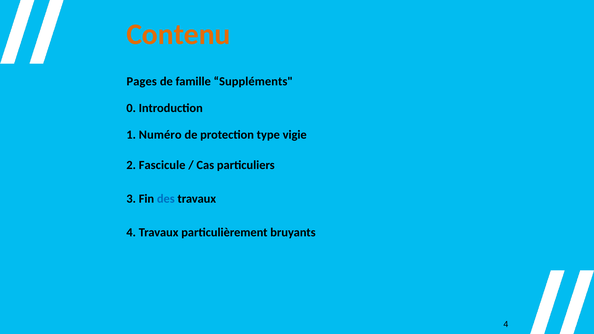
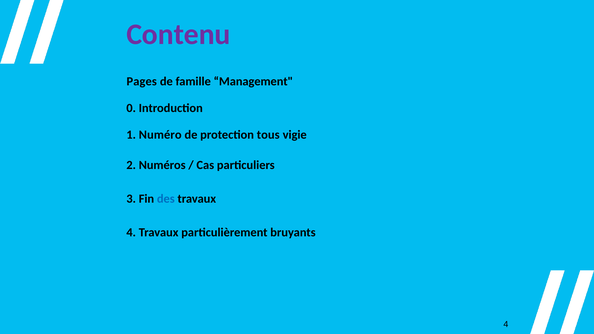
Contenu colour: orange -> purple (178, 34)
Suppléments: Suppléments -> Management (253, 81)
type: type -> tous (268, 135)
Fascicule: Fascicule -> Numéros (162, 165)
